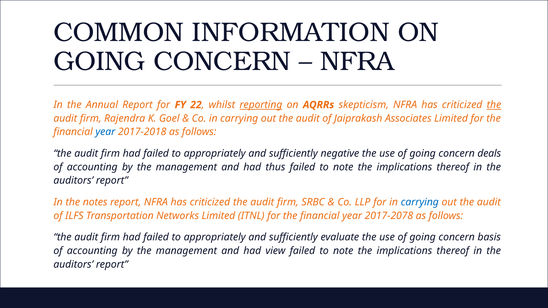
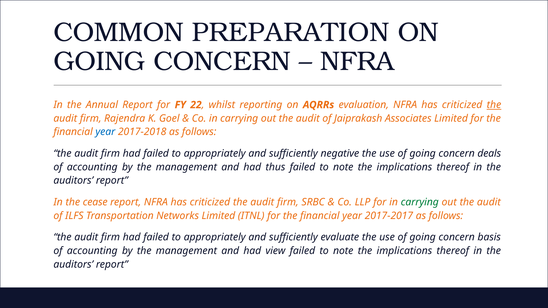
INFORMATION: INFORMATION -> PREPARATION (291, 32)
reporting underline: present -> none (261, 105)
skepticism: skepticism -> evaluation (364, 105)
notes: notes -> cease (95, 202)
carrying colour: blue -> green (420, 202)
2017-2078: 2017-2078 -> 2017-2017 (389, 216)
